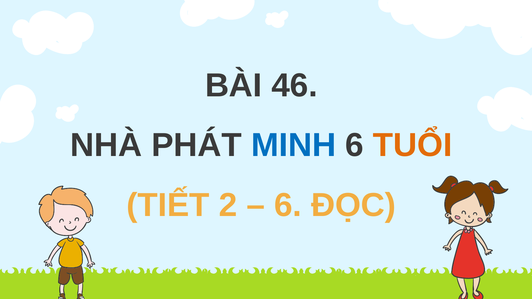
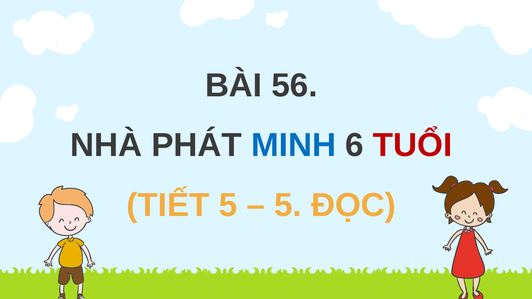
46: 46 -> 56 (295, 86)
TUỔI colour: orange -> red (413, 145)
TIẾT 2: 2 -> 5 (228, 205)
6: 6 -> 5 (288, 205)
